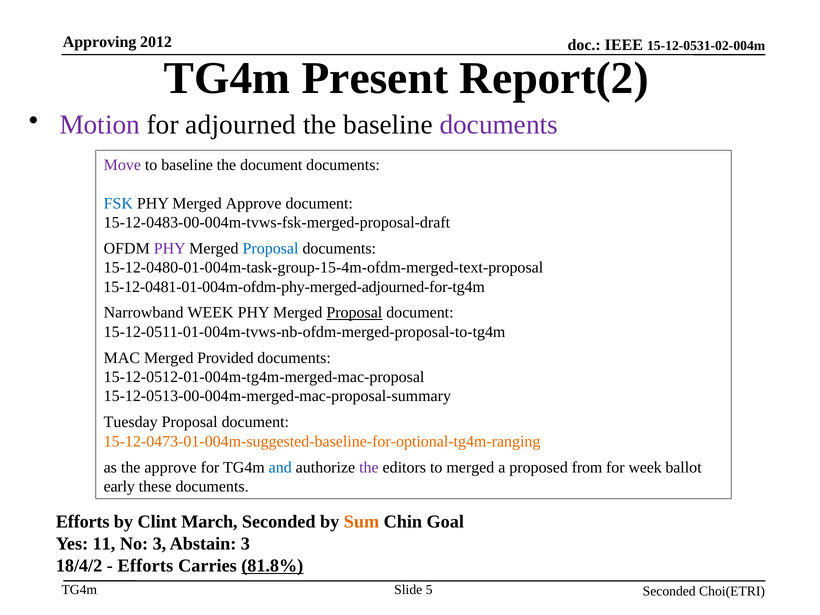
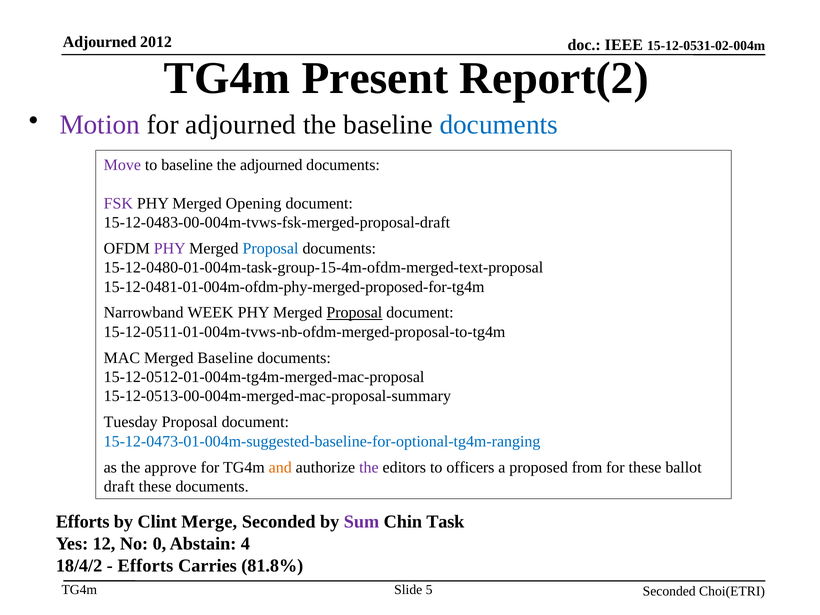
Approving: Approving -> Adjourned (100, 42)
documents colour: purple -> blue (499, 125)
the document: document -> adjourned (271, 165)
FSK colour: blue -> purple (118, 203)
Merged Approve: Approve -> Opening (254, 203)
15-12-0481-01-004m-ofdm-phy-merged-adjourned-for-tg4m: 15-12-0481-01-004m-ofdm-phy-merged-adjourned-for-tg4m -> 15-12-0481-01-004m-ofdm-phy-merged-proposed-for-tg4m (294, 287)
Merged Provided: Provided -> Baseline (225, 358)
15-12-0473-01-004m-suggested-baseline-for-optional-tg4m-ranging colour: orange -> blue (322, 441)
and colour: blue -> orange (280, 467)
to merged: merged -> officers (470, 467)
for week: week -> these (645, 467)
early: early -> draft (119, 486)
March: March -> Merge (209, 522)
Sum colour: orange -> purple (361, 522)
Goal: Goal -> Task (445, 522)
11: 11 -> 12 (104, 544)
No 3: 3 -> 0 (159, 544)
Abstain 3: 3 -> 4 (245, 544)
81.8% underline: present -> none (272, 566)
